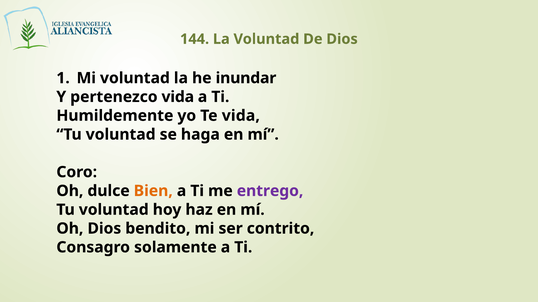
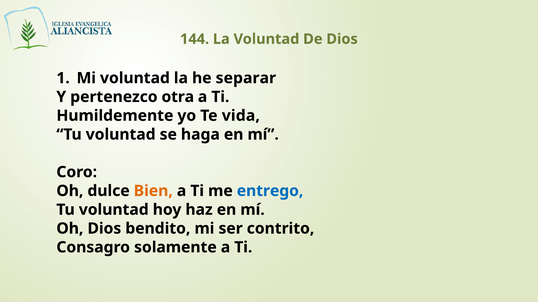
inundar: inundar -> separar (246, 78)
pertenezco vida: vida -> otra (178, 97)
entrego colour: purple -> blue (270, 191)
